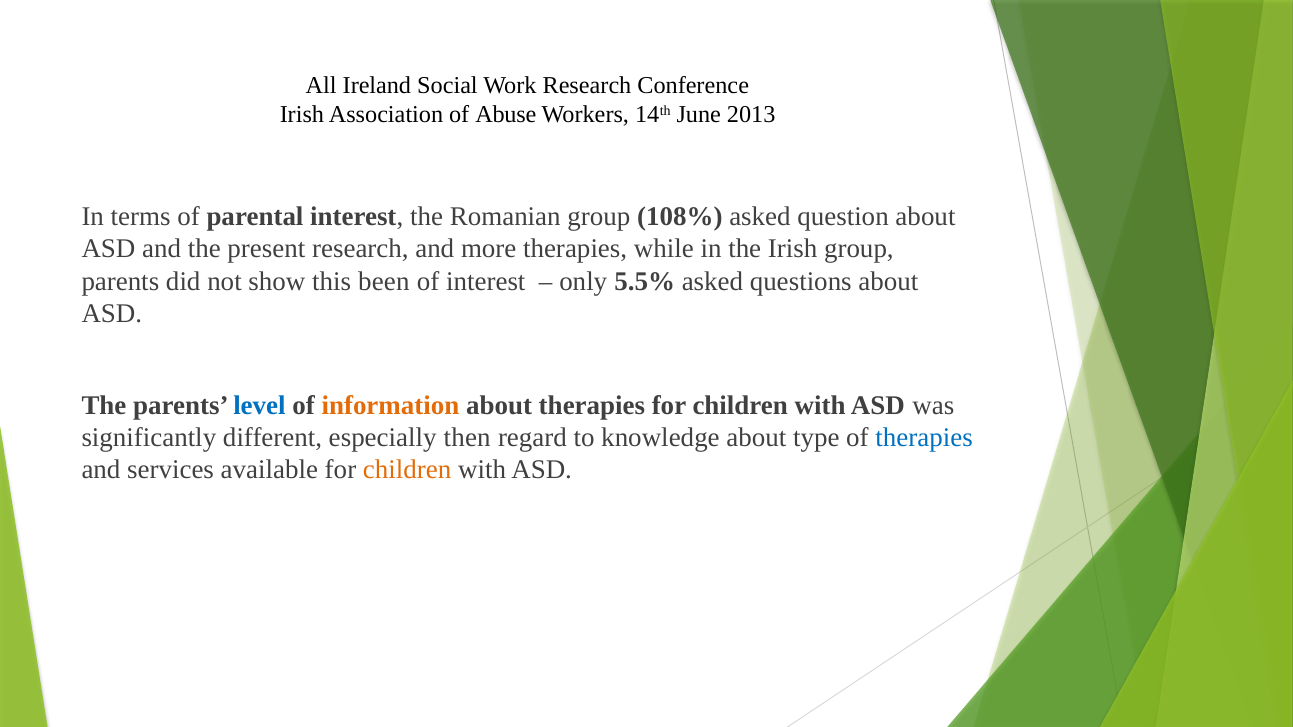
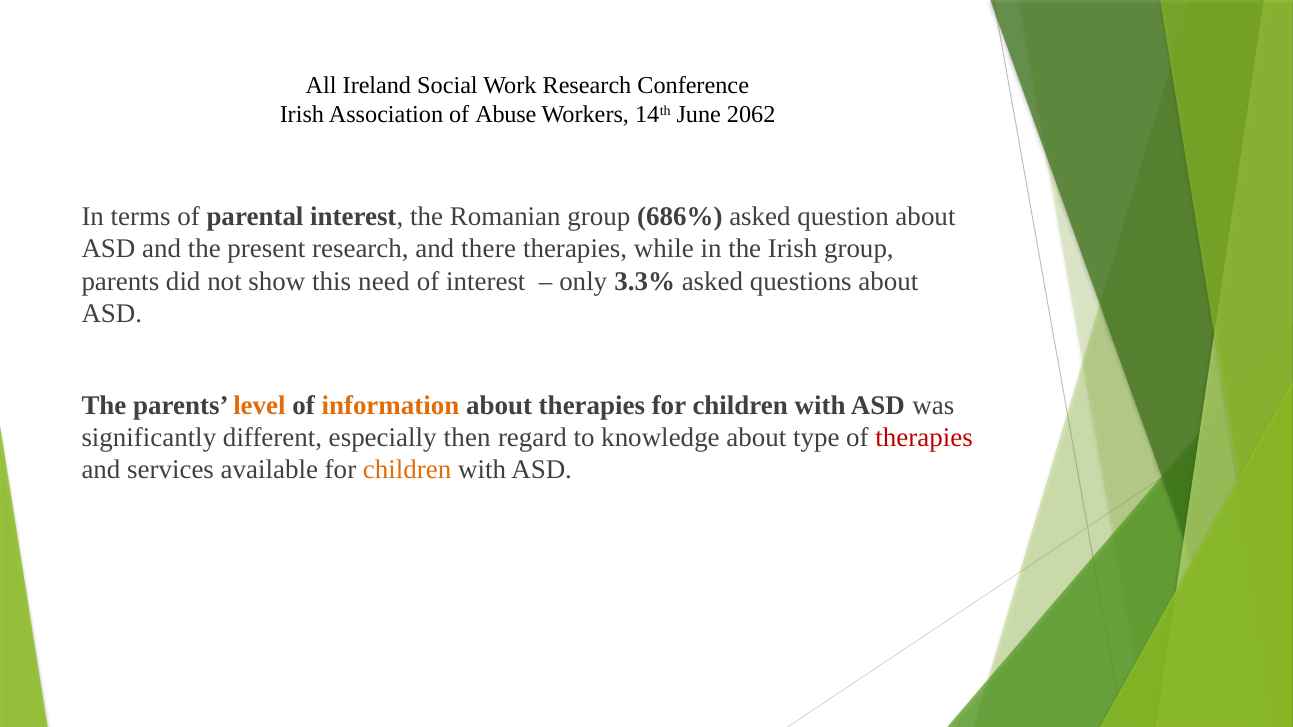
2013: 2013 -> 2062 (751, 115)
108%: 108% -> 686% (680, 217)
more: more -> there (489, 249)
been: been -> need (384, 282)
5.5%: 5.5% -> 3.3% (645, 282)
level colour: blue -> orange (259, 405)
therapies colour: blue -> red (924, 438)
